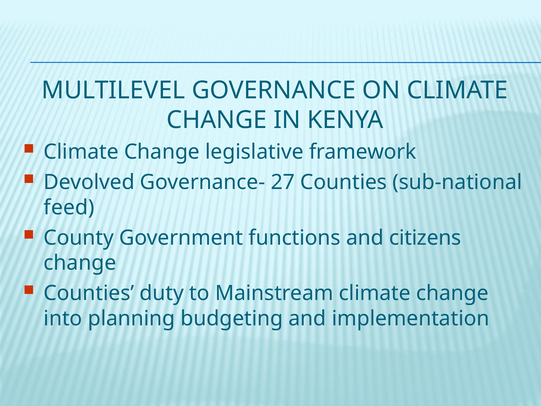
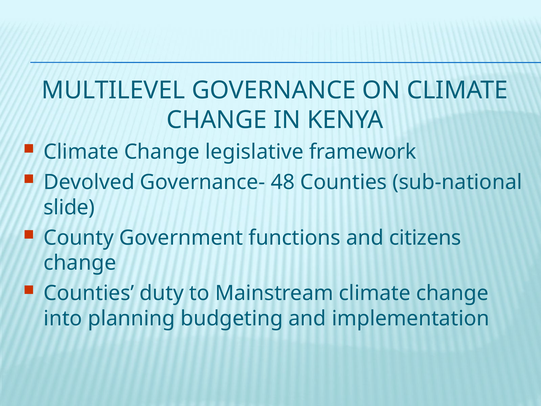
27: 27 -> 48 (283, 182)
feed: feed -> slide (69, 207)
